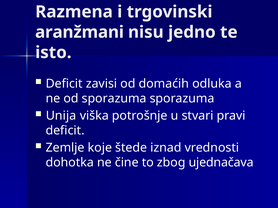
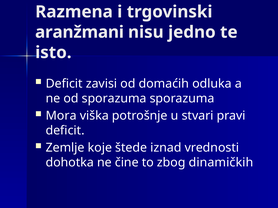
Unija: Unija -> Mora (61, 116)
ujednačava: ujednačava -> dinamičkih (221, 163)
